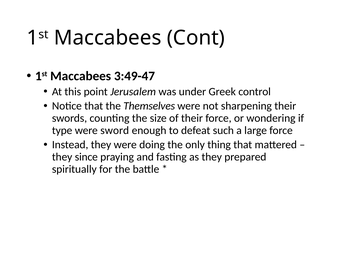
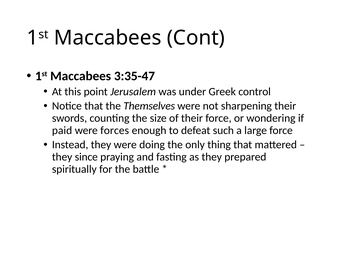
3:49-47: 3:49-47 -> 3:35-47 (134, 76)
type: type -> paid (62, 131)
sword: sword -> forces (115, 131)
